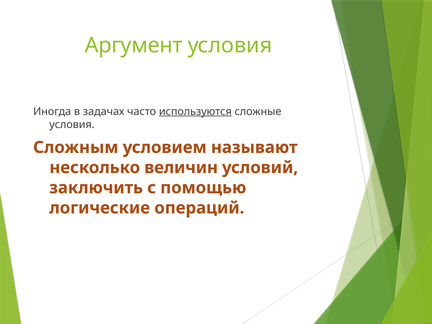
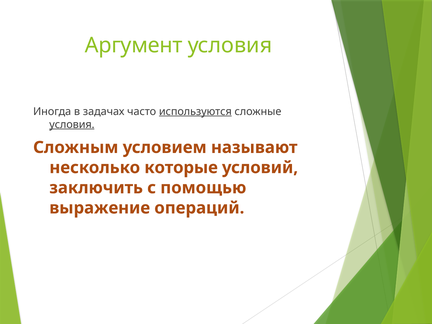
условия underline: none -> present (72, 124)
величин: величин -> которые (181, 168)
логические: логические -> выражение (100, 208)
